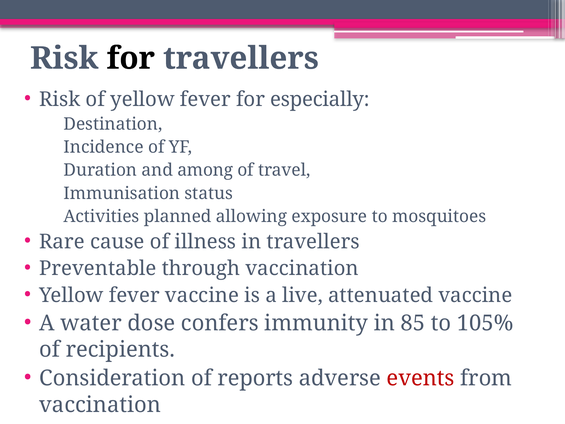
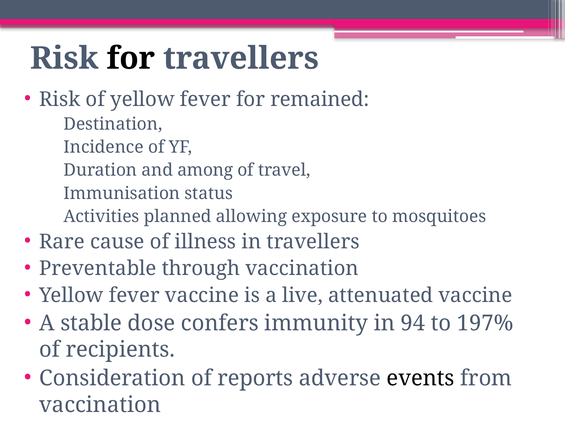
especially: especially -> remained (320, 99)
water: water -> stable (91, 323)
85: 85 -> 94 (413, 323)
105%: 105% -> 197% (485, 323)
events colour: red -> black (421, 378)
